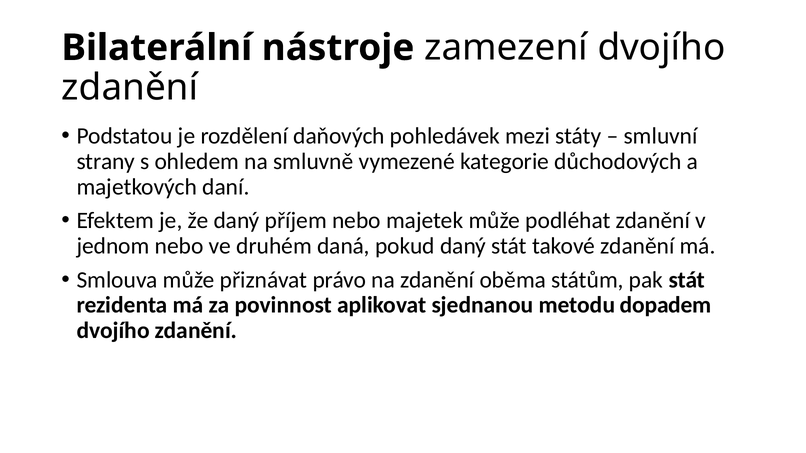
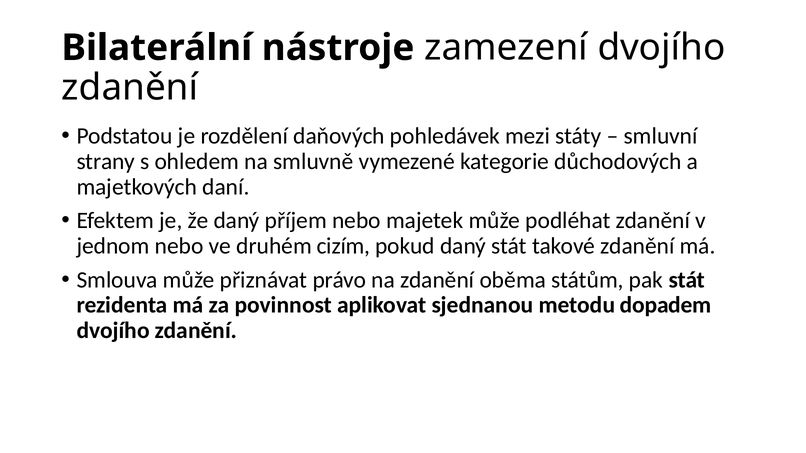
daná: daná -> cizím (344, 246)
